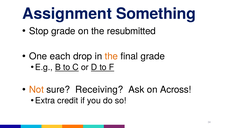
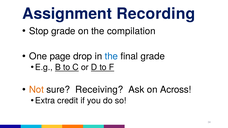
Something: Something -> Recording (156, 14)
resubmitted: resubmitted -> compilation (131, 31)
each: each -> page (60, 56)
the colour: orange -> blue (111, 56)
